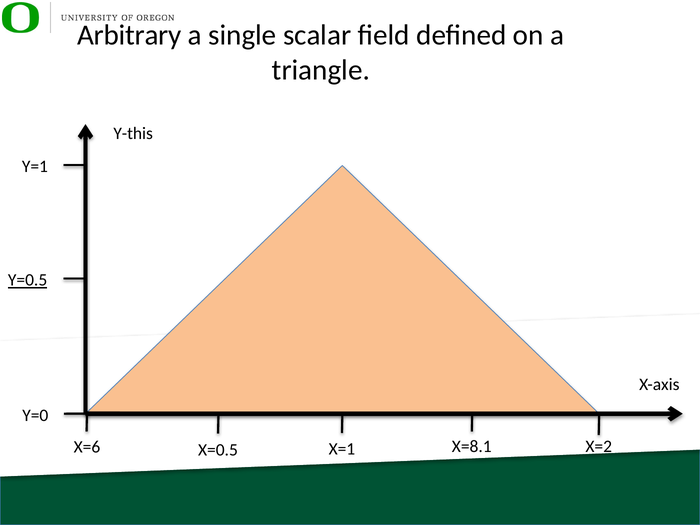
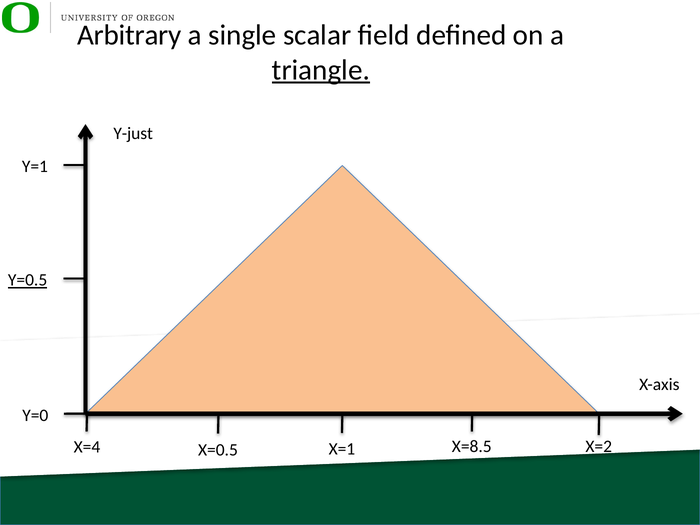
triangle underline: none -> present (321, 70)
Y-this: Y-this -> Y-just (133, 133)
X=6: X=6 -> X=4 (87, 447)
X=8.1: X=8.1 -> X=8.5 (472, 446)
